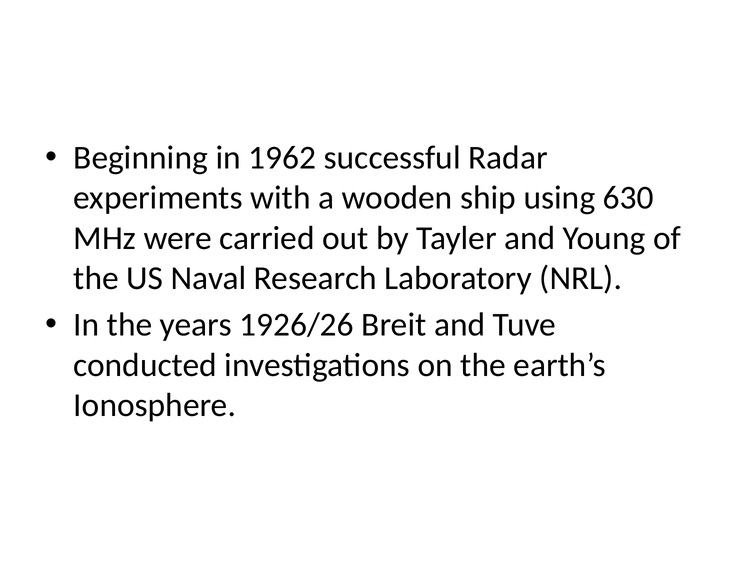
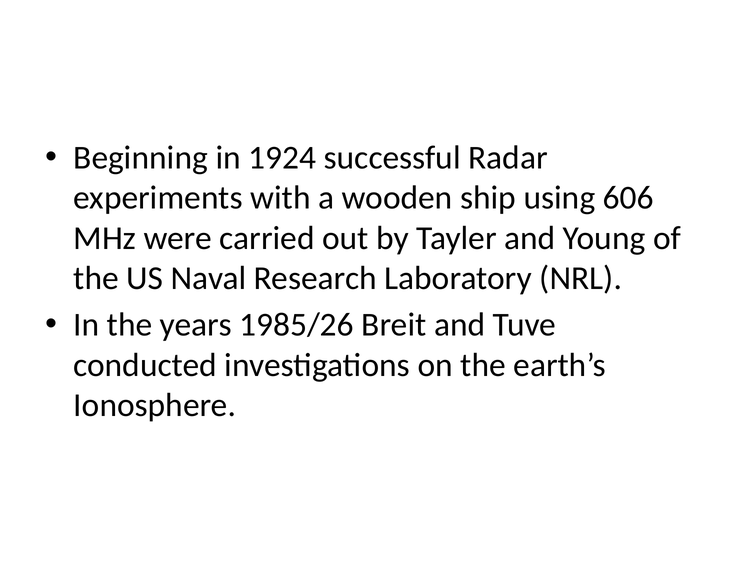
1962: 1962 -> 1924 (282, 158)
630: 630 -> 606 (628, 198)
1926/26: 1926/26 -> 1985/26 (297, 325)
